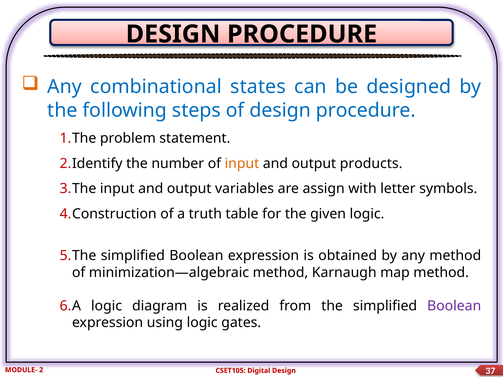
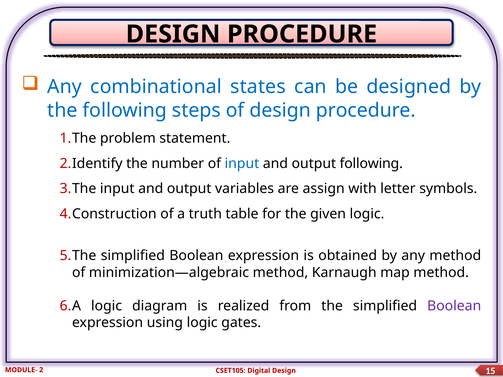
input colour: orange -> blue (242, 164)
output products: products -> following (371, 164)
37: 37 -> 15 (490, 371)
